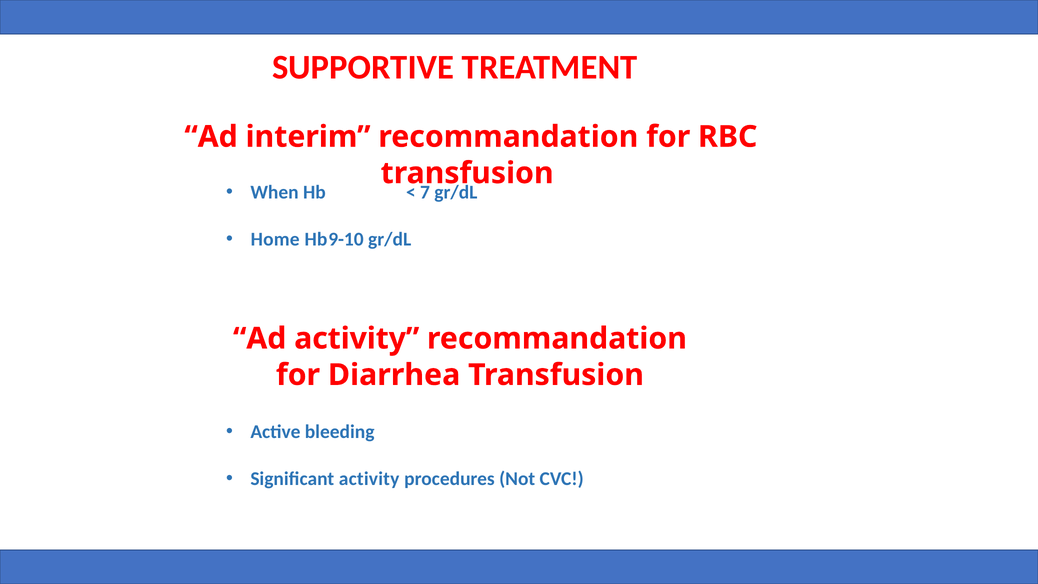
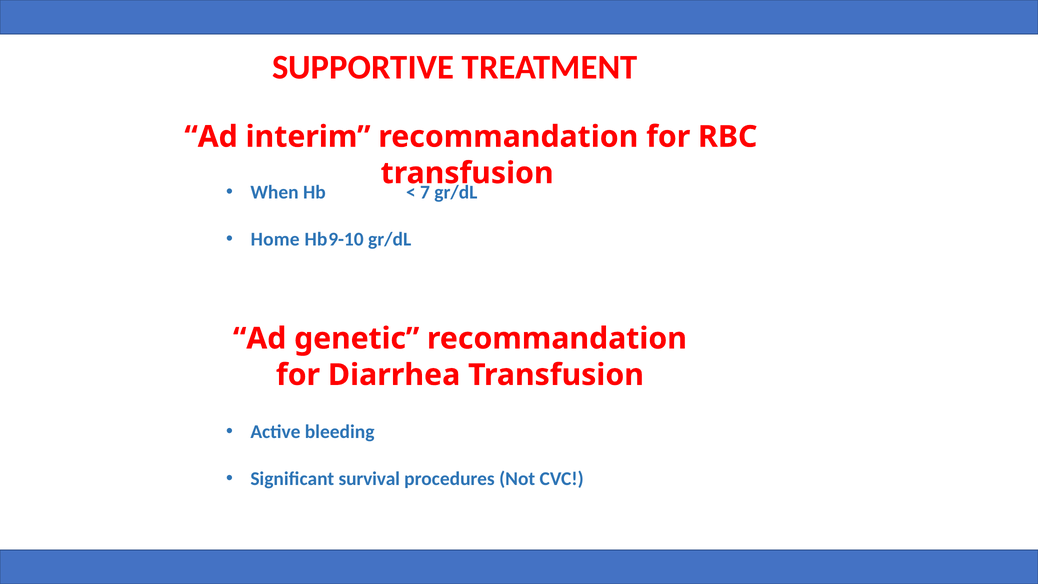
Ad activity: activity -> genetic (357, 338)
Significant activity: activity -> survival (369, 479)
